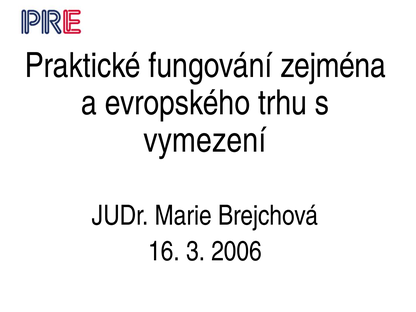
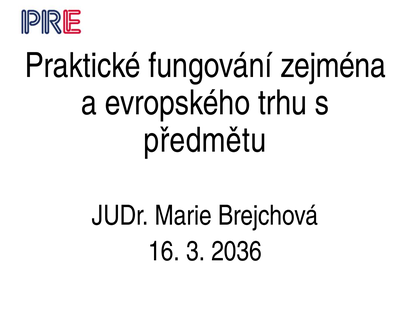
vymezení: vymezení -> předmětu (205, 141)
2006: 2006 -> 2036 (237, 251)
